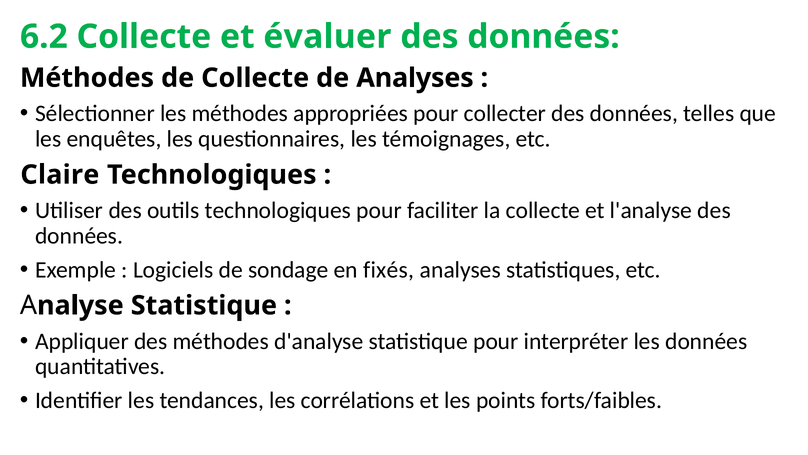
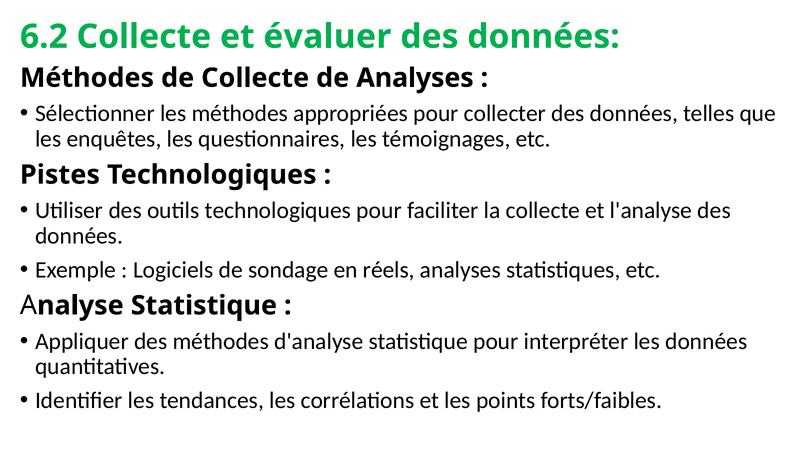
Claire: Claire -> Pistes (60, 175)
fixés: fixés -> réels (389, 269)
